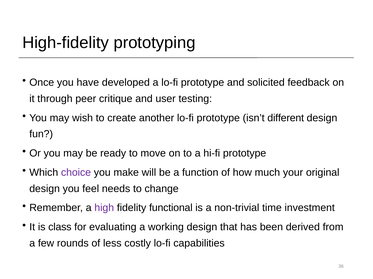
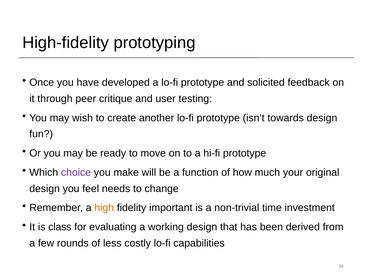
different: different -> towards (286, 118)
high colour: purple -> orange (104, 208)
functional: functional -> important (171, 208)
